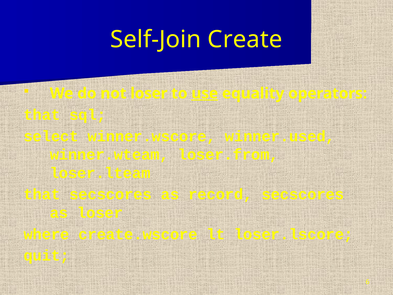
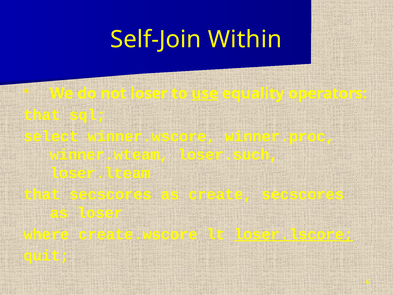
Create: Create -> Within (245, 39)
winner.used: winner.used -> winner.proc (280, 136)
loser.from: loser.from -> loser.such (228, 154)
record: record -> create (220, 194)
loser.lscore underline: none -> present (294, 234)
